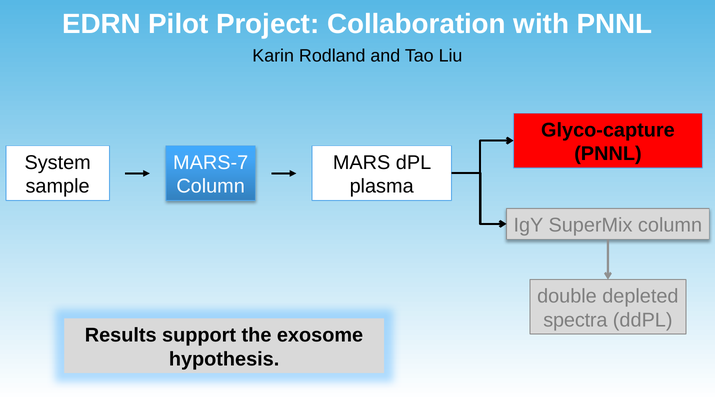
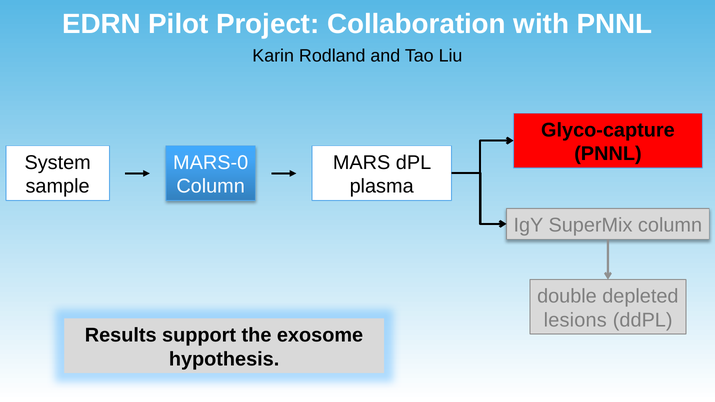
MARS-7: MARS-7 -> MARS-0 (211, 163)
spectra: spectra -> lesions (575, 320)
